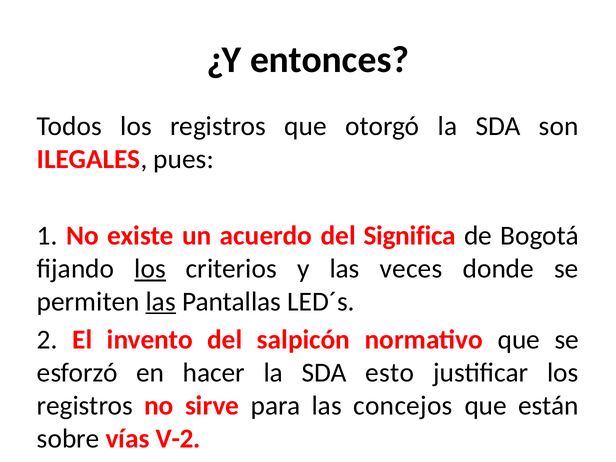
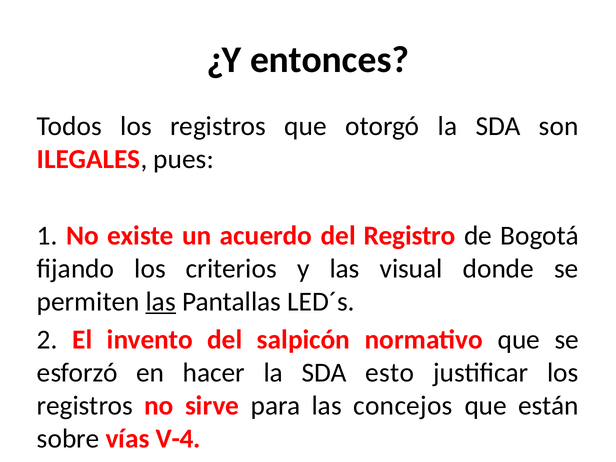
Significa: Significa -> Registro (410, 236)
los underline: present -> none (150, 269)
veces: veces -> visual (411, 269)
V-2: V-2 -> V-4 (178, 438)
